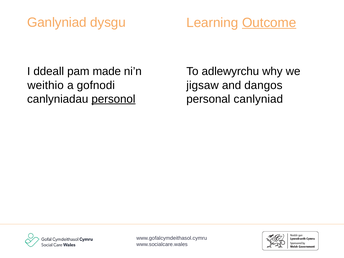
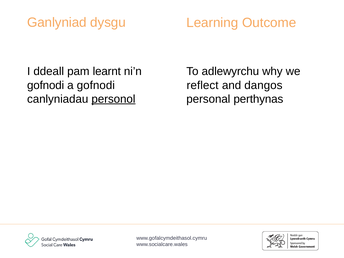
Outcome underline: present -> none (269, 23)
made: made -> learnt (107, 71)
weithio: weithio -> gofnodi (46, 85)
jigsaw: jigsaw -> reflect (203, 85)
canlyniad: canlyniad -> perthynas (258, 99)
